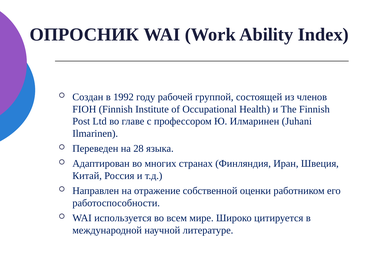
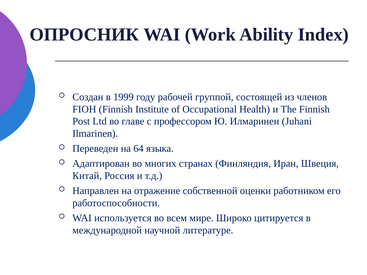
1992: 1992 -> 1999 (123, 97)
28: 28 -> 64 (138, 149)
